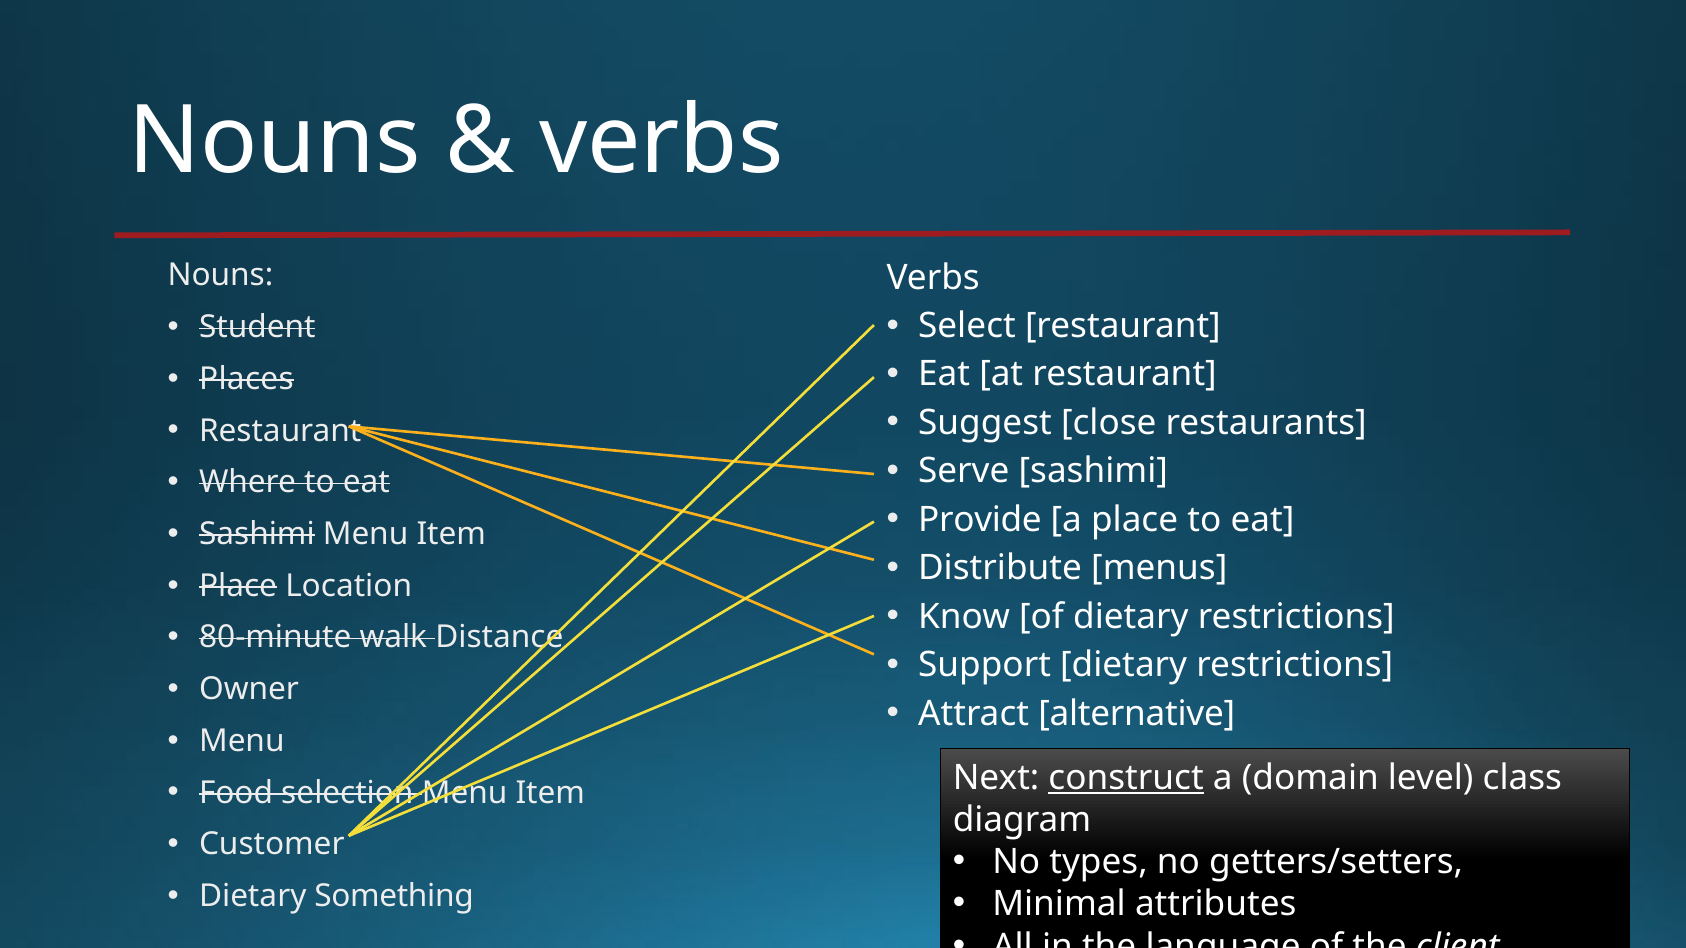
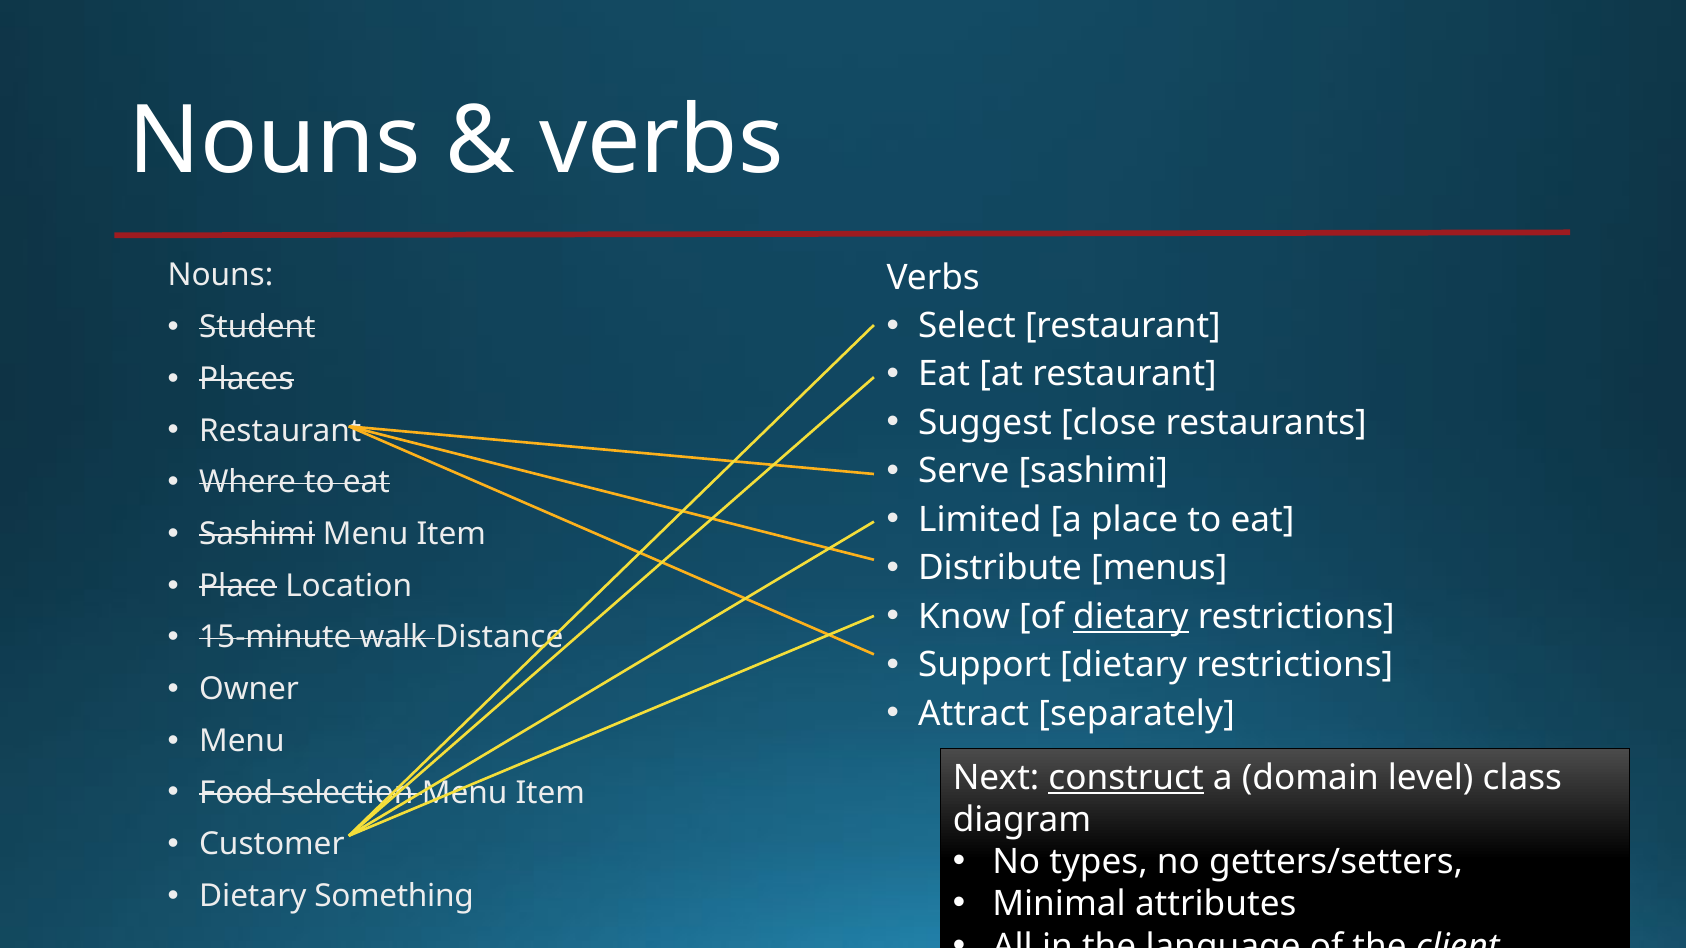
Provide: Provide -> Limited (980, 520)
dietary underline: none -> present (1131, 617)
80-minute: 80-minute -> 15-minute (275, 638)
alternative: alternative -> separately (1137, 714)
